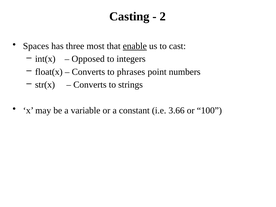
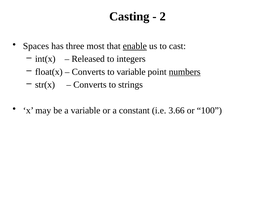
Opposed: Opposed -> Released (88, 59)
to phrases: phrases -> variable (131, 72)
numbers underline: none -> present (185, 72)
